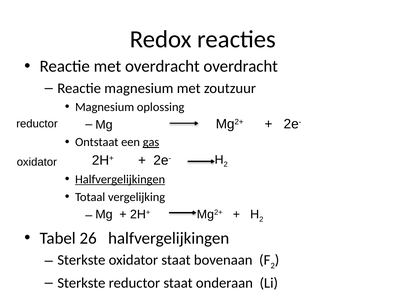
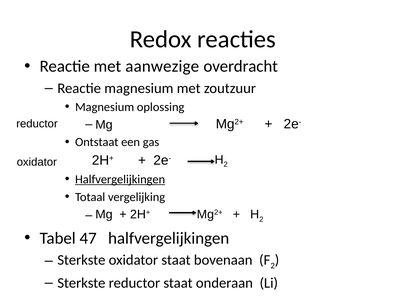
met overdracht: overdracht -> aanwezige (162, 66)
gas underline: present -> none (151, 142)
26: 26 -> 47 (88, 239)
